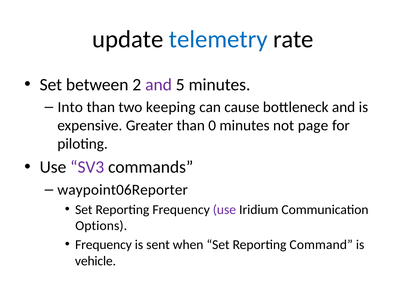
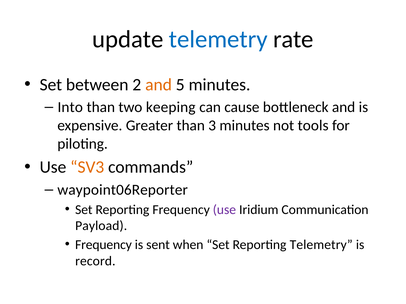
and colour: purple -> orange (159, 85)
0: 0 -> 3 (212, 126)
page: page -> tools (313, 126)
SV3 colour: purple -> orange (87, 167)
Options: Options -> Payload (101, 226)
Reporting Command: Command -> Telemetry (321, 245)
vehicle: vehicle -> record (95, 261)
